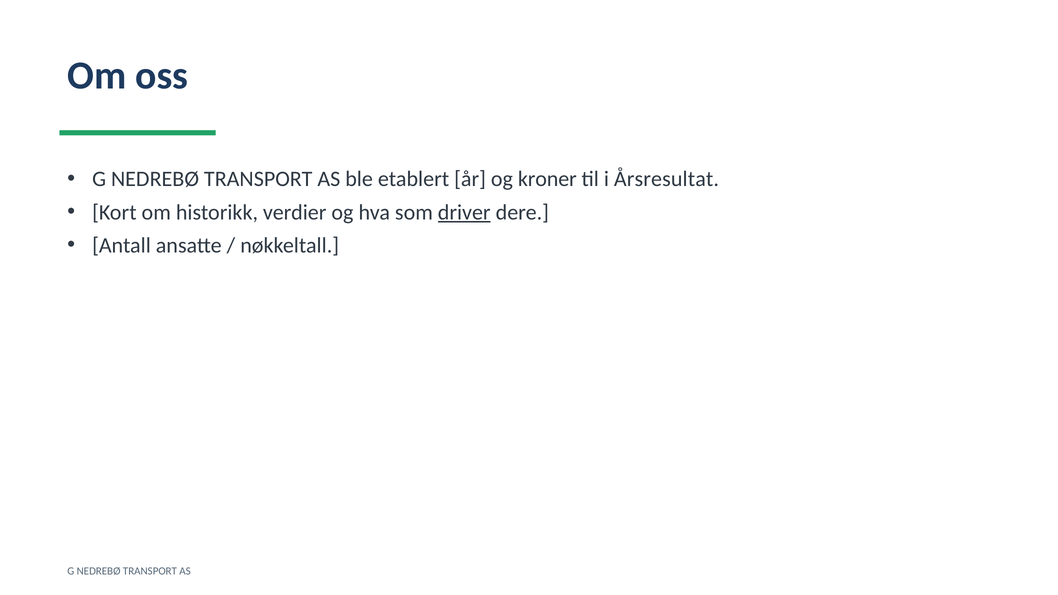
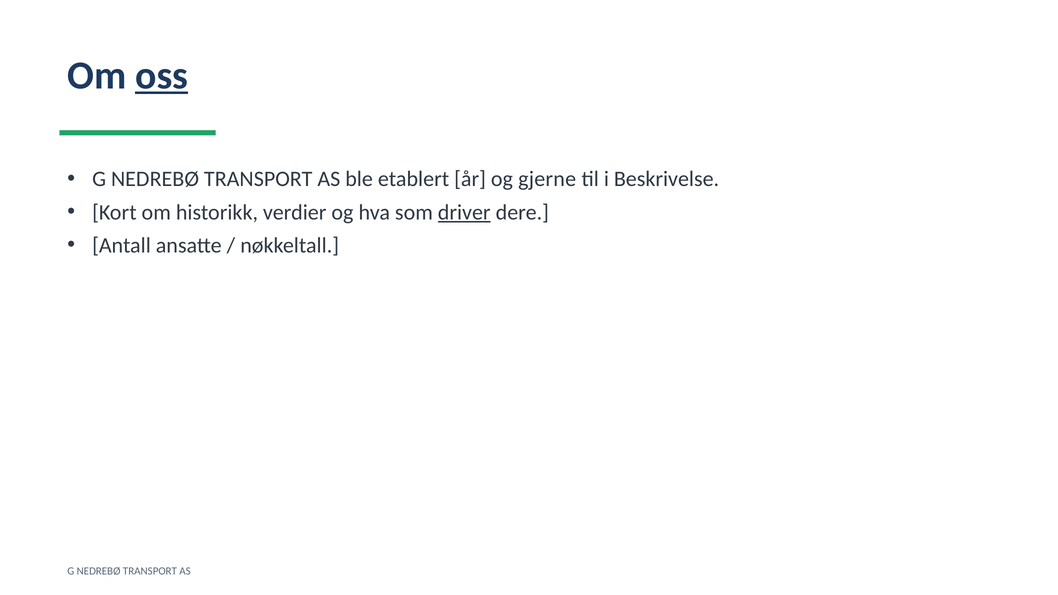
oss underline: none -> present (162, 76)
kroner: kroner -> gjerne (547, 179)
Årsresultat: Årsresultat -> Beskrivelse (667, 179)
